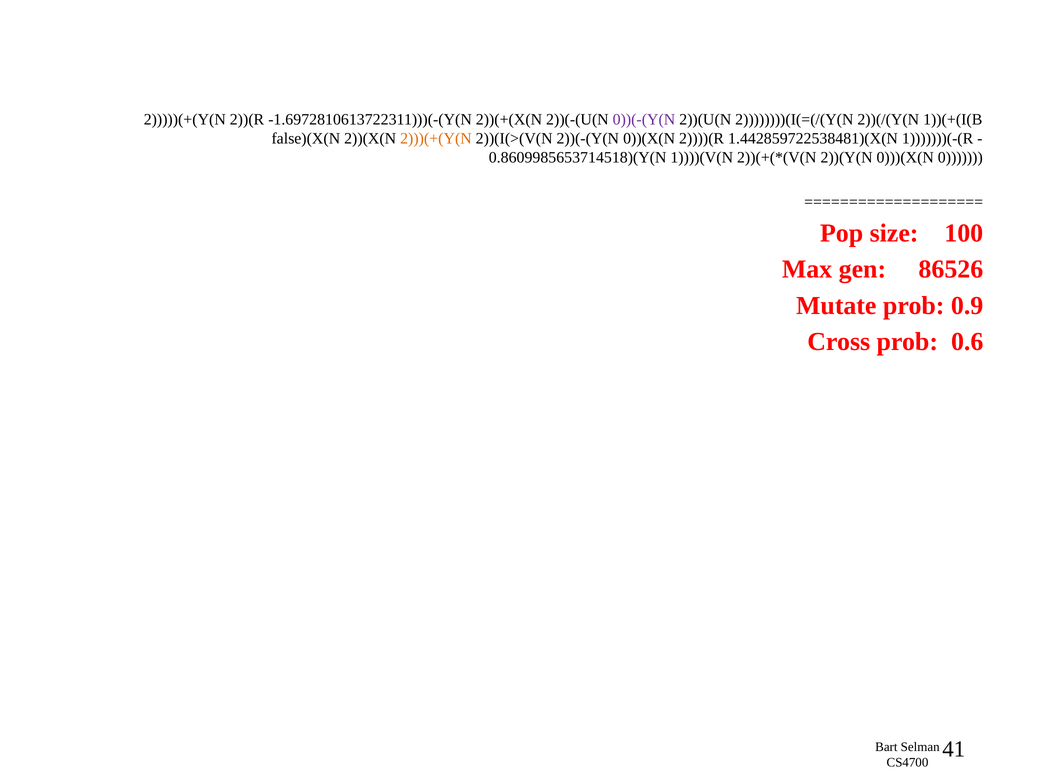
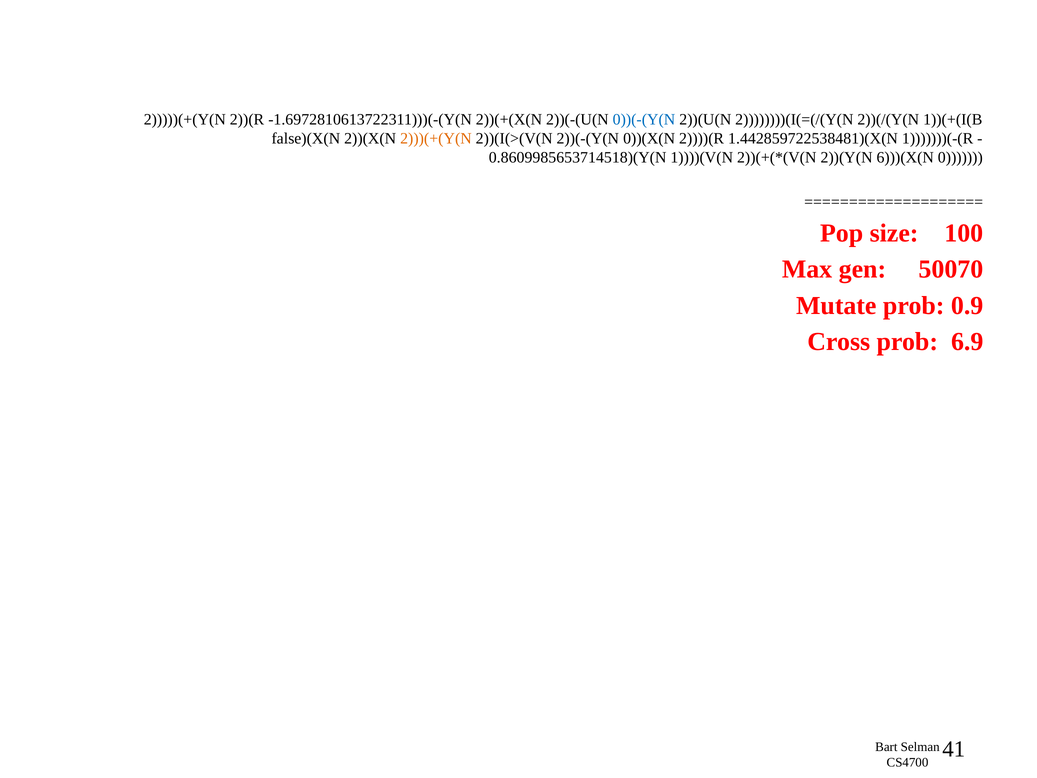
0))(-(Y(N colour: purple -> blue (644, 119)
0)))(X(N: 0)))(X(N -> 6)))(X(N (905, 158)
86526: 86526 -> 50070 (951, 269)
0.6: 0.6 -> 6.9 (967, 342)
